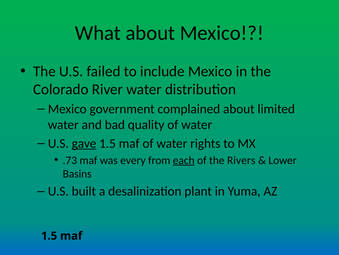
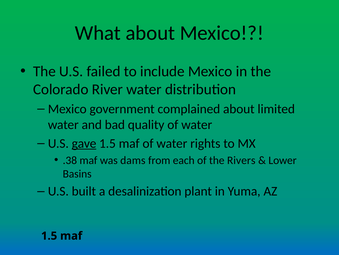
.73: .73 -> .38 (70, 160)
every: every -> dams (133, 160)
each underline: present -> none (184, 160)
